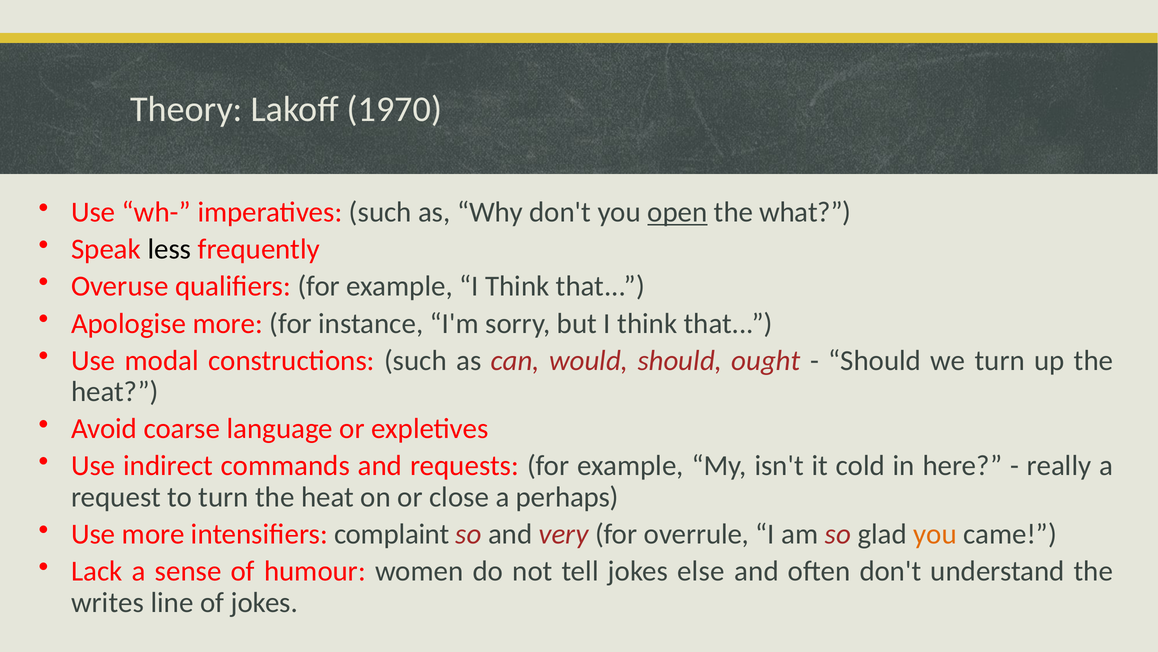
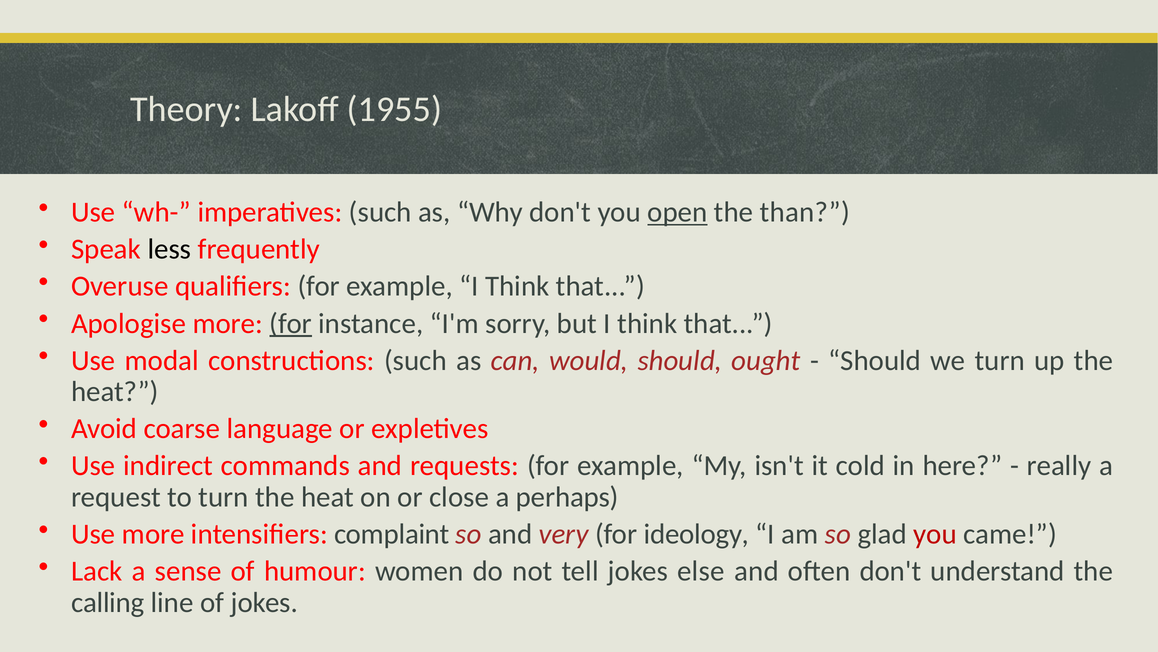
1970: 1970 -> 1955 (394, 109)
what: what -> than (805, 212)
for underline: none -> present (291, 323)
overrule: overrule -> ideology (697, 534)
you colour: orange -> red (935, 534)
writes: writes -> calling (108, 602)
